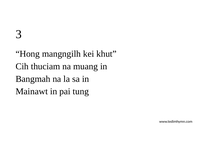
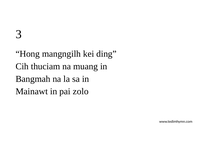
khut: khut -> ding (106, 54)
tung: tung -> zolo (81, 92)
